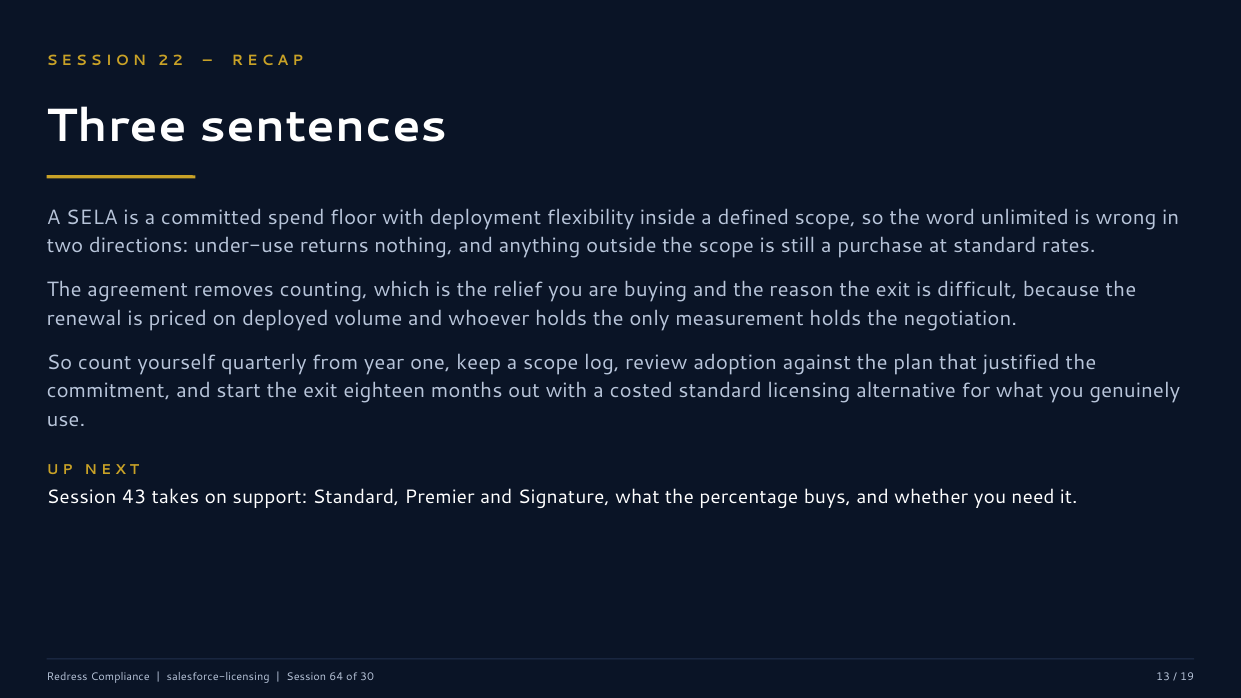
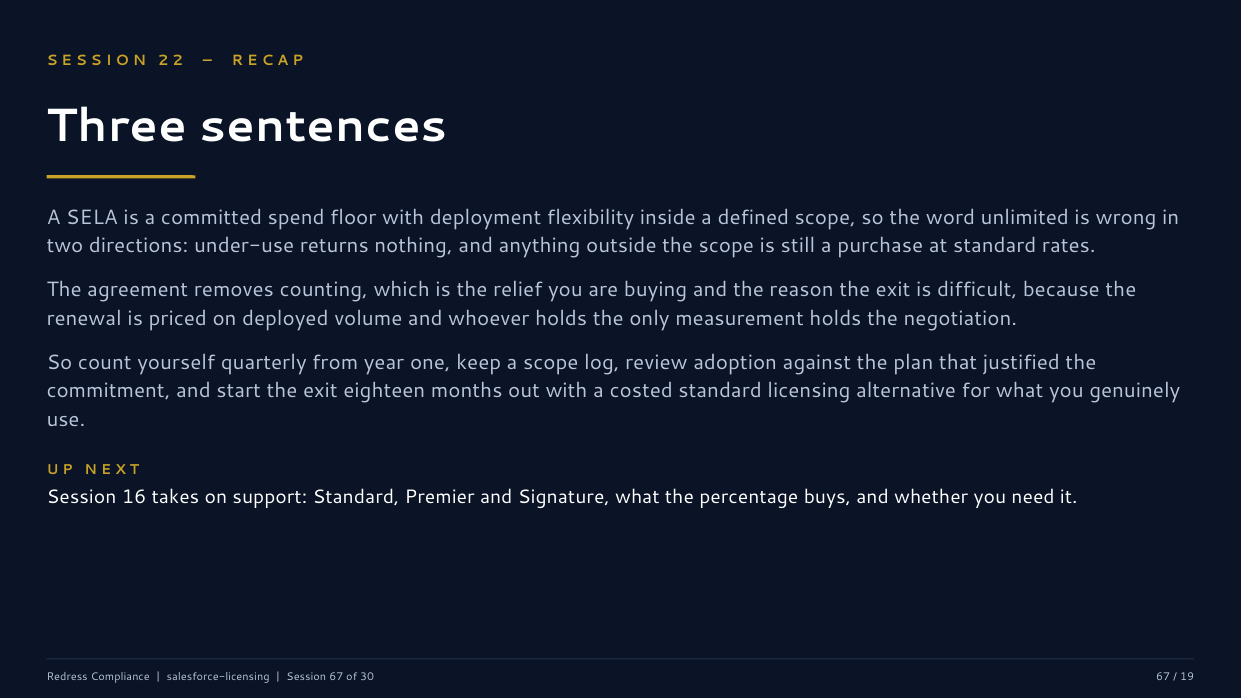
43: 43 -> 16 (134, 497)
Session 64: 64 -> 67 (336, 676)
30 13: 13 -> 67 (1163, 676)
